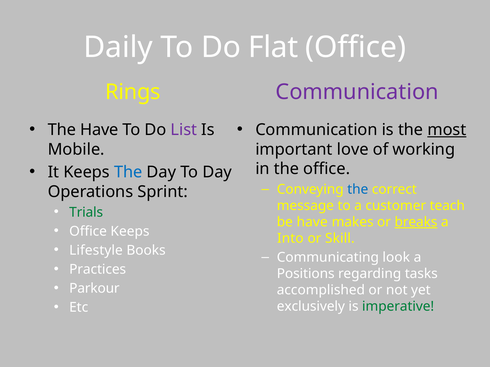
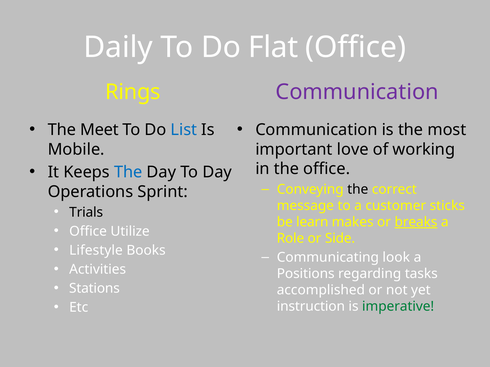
The Have: Have -> Meet (99, 130)
List colour: purple -> blue (184, 130)
most underline: present -> none (447, 130)
the colour: blue -> black (358, 190)
teach: teach -> sticks (447, 206)
Trials colour: green -> black (86, 212)
be have: have -> learn (312, 222)
Office Keeps: Keeps -> Utilize (130, 232)
Into: Into -> Role (290, 239)
Skill: Skill -> Side (340, 239)
Practices: Practices -> Activities (98, 270)
Parkour: Parkour -> Stations (94, 289)
exclusively: exclusively -> instruction (311, 307)
